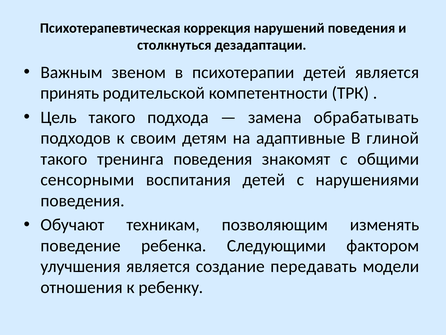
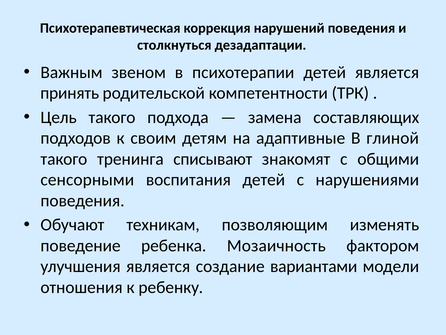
обрабатывать: обрабатывать -> составляющих (366, 117)
тренинга поведения: поведения -> списывают (213, 159)
Следующими: Следующими -> Мозаичность (276, 245)
передавать: передавать -> вариантами (314, 266)
